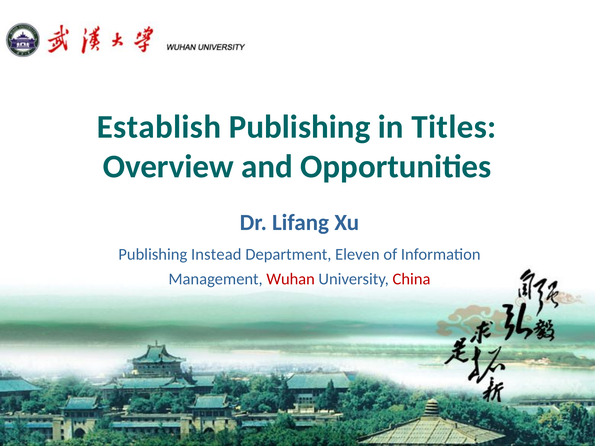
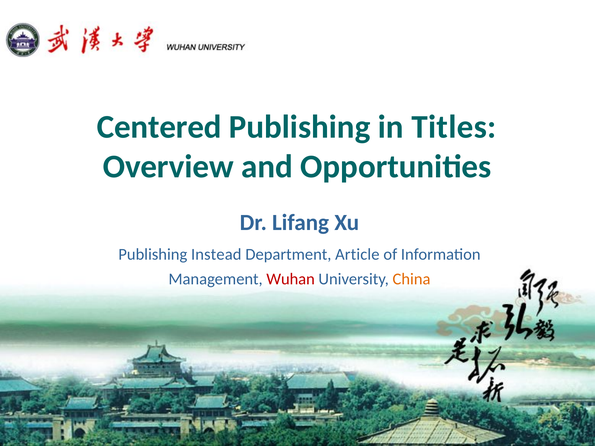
Establish: Establish -> Centered (159, 127)
Eleven: Eleven -> Article (357, 254)
China colour: red -> orange (412, 279)
